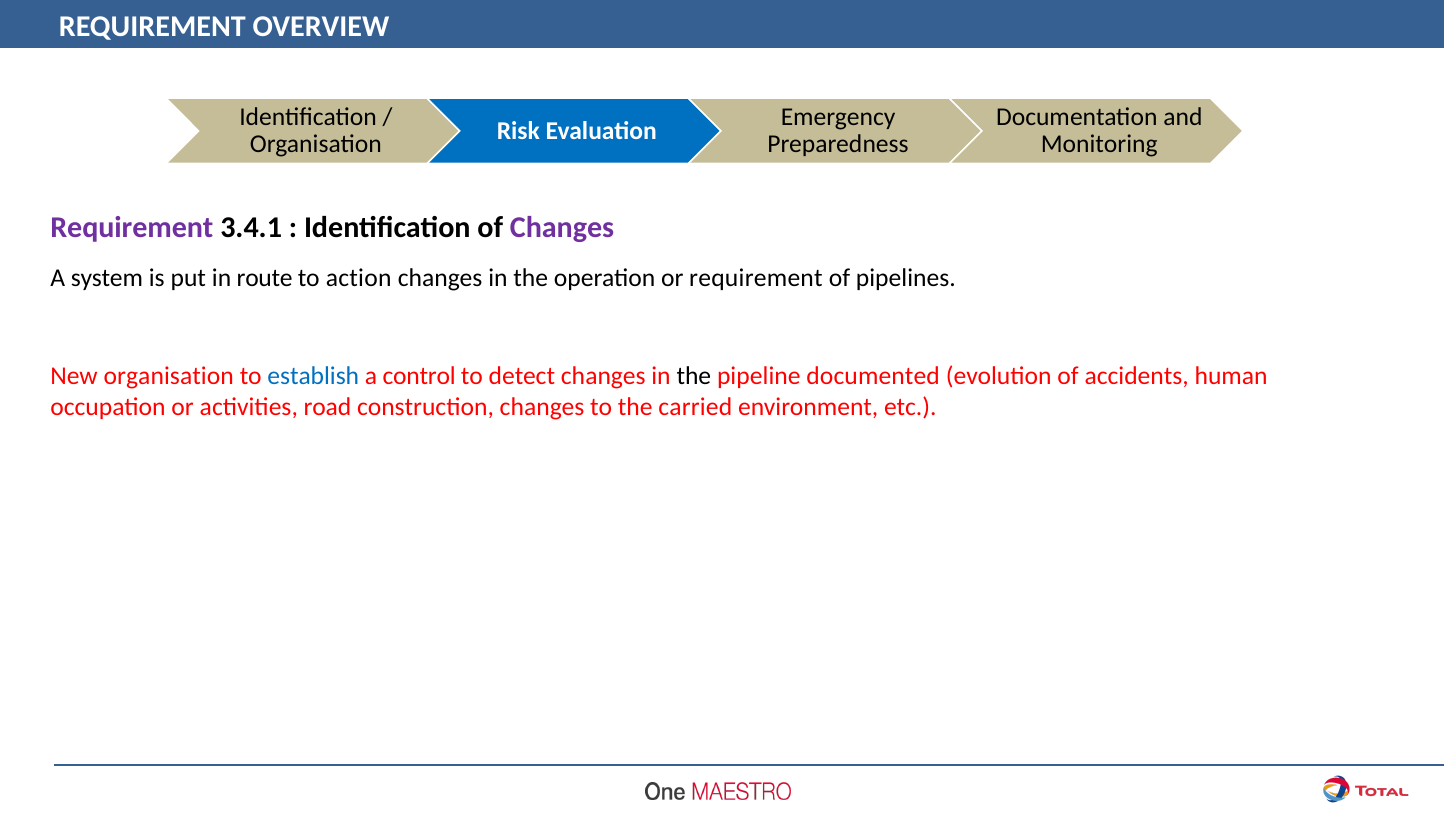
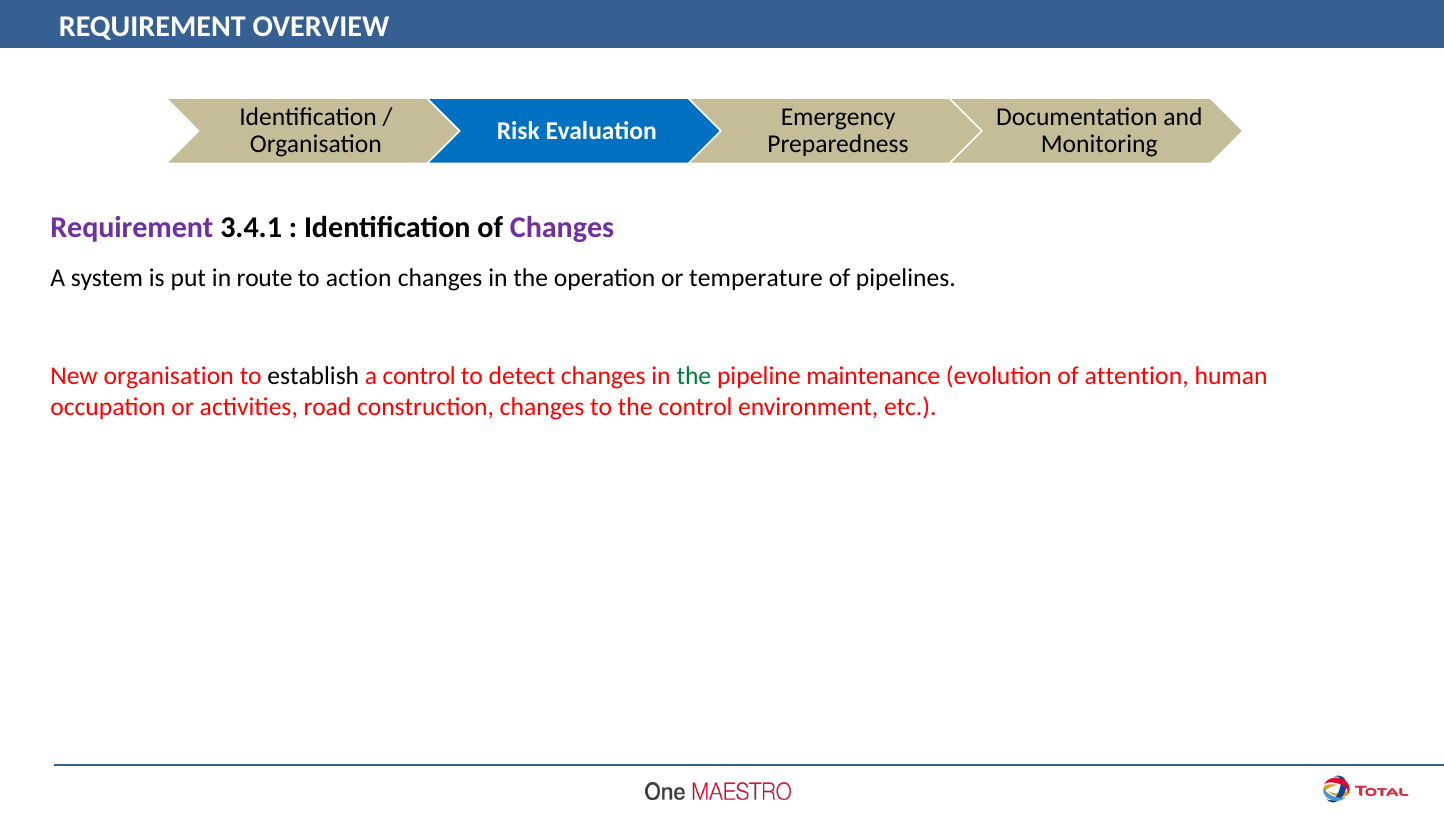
or requirement: requirement -> temperature (756, 278)
establish colour: blue -> black (313, 376)
the colour: black -> green (694, 376)
documented: documented -> maintenance (873, 376)
accidents: accidents -> attention (1137, 376)
the carried: carried -> control (695, 406)
